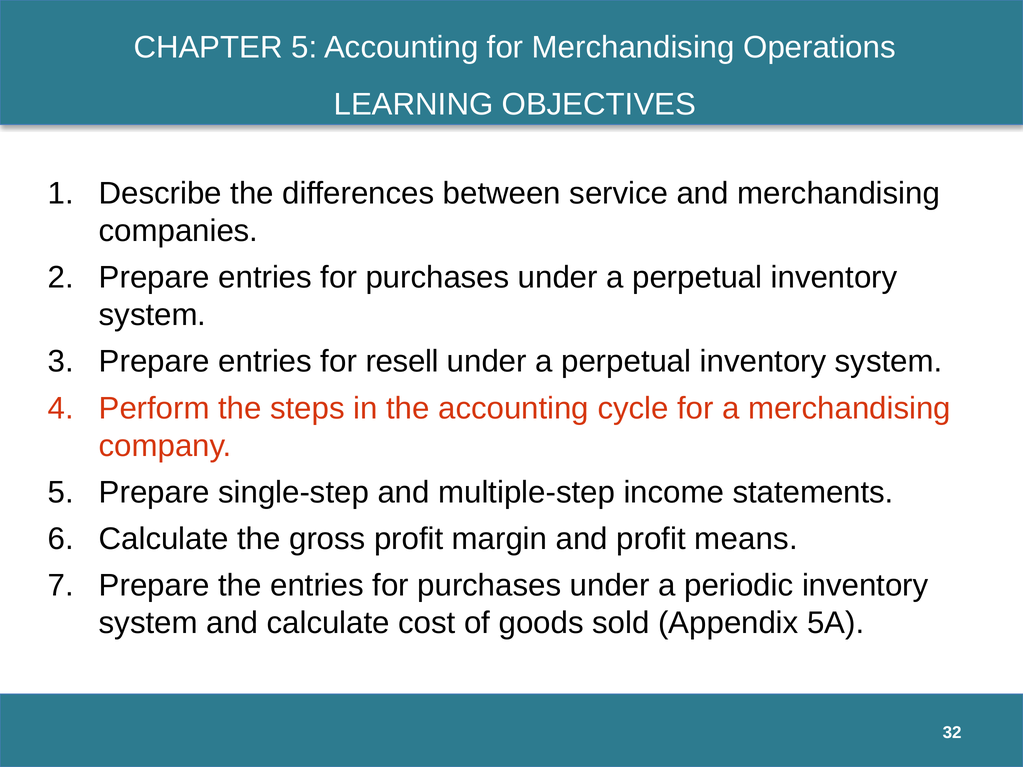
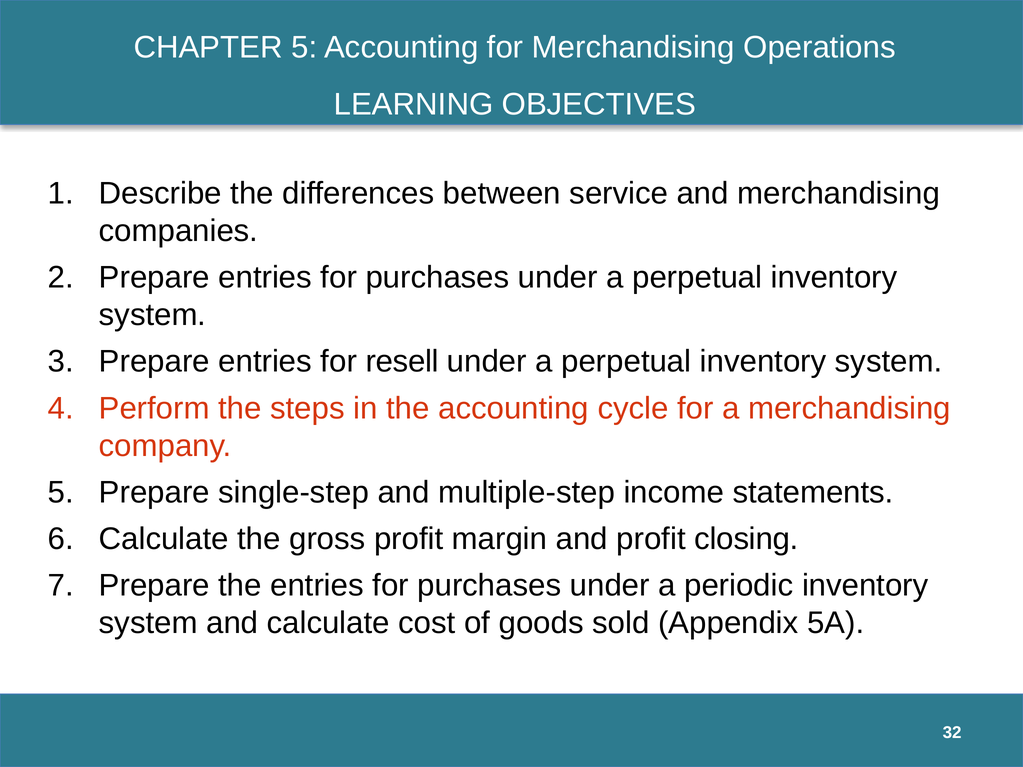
means: means -> closing (746, 539)
